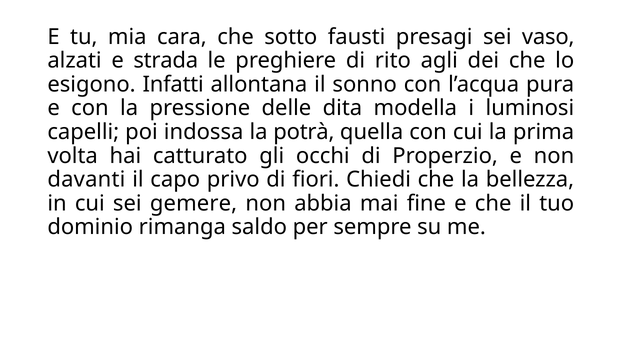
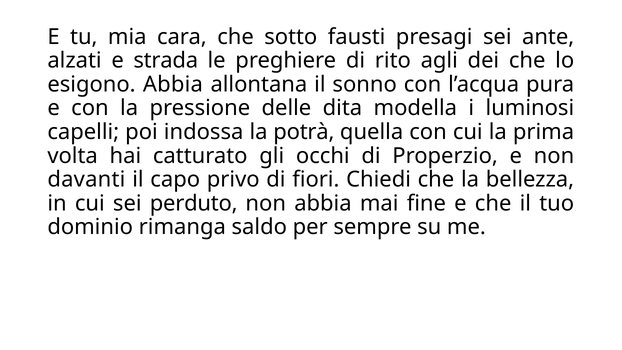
vaso: vaso -> ante (548, 37)
esigono Infatti: Infatti -> Abbia (173, 84)
gemere: gemere -> perduto (194, 203)
